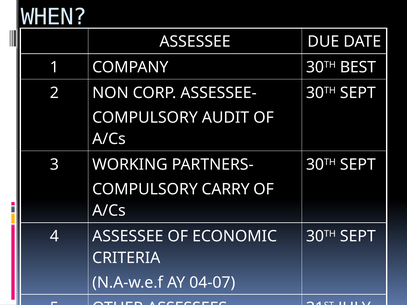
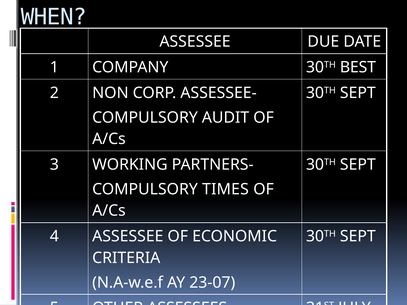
CARRY: CARRY -> TIMES (225, 189)
04-07: 04-07 -> 23-07 (212, 283)
